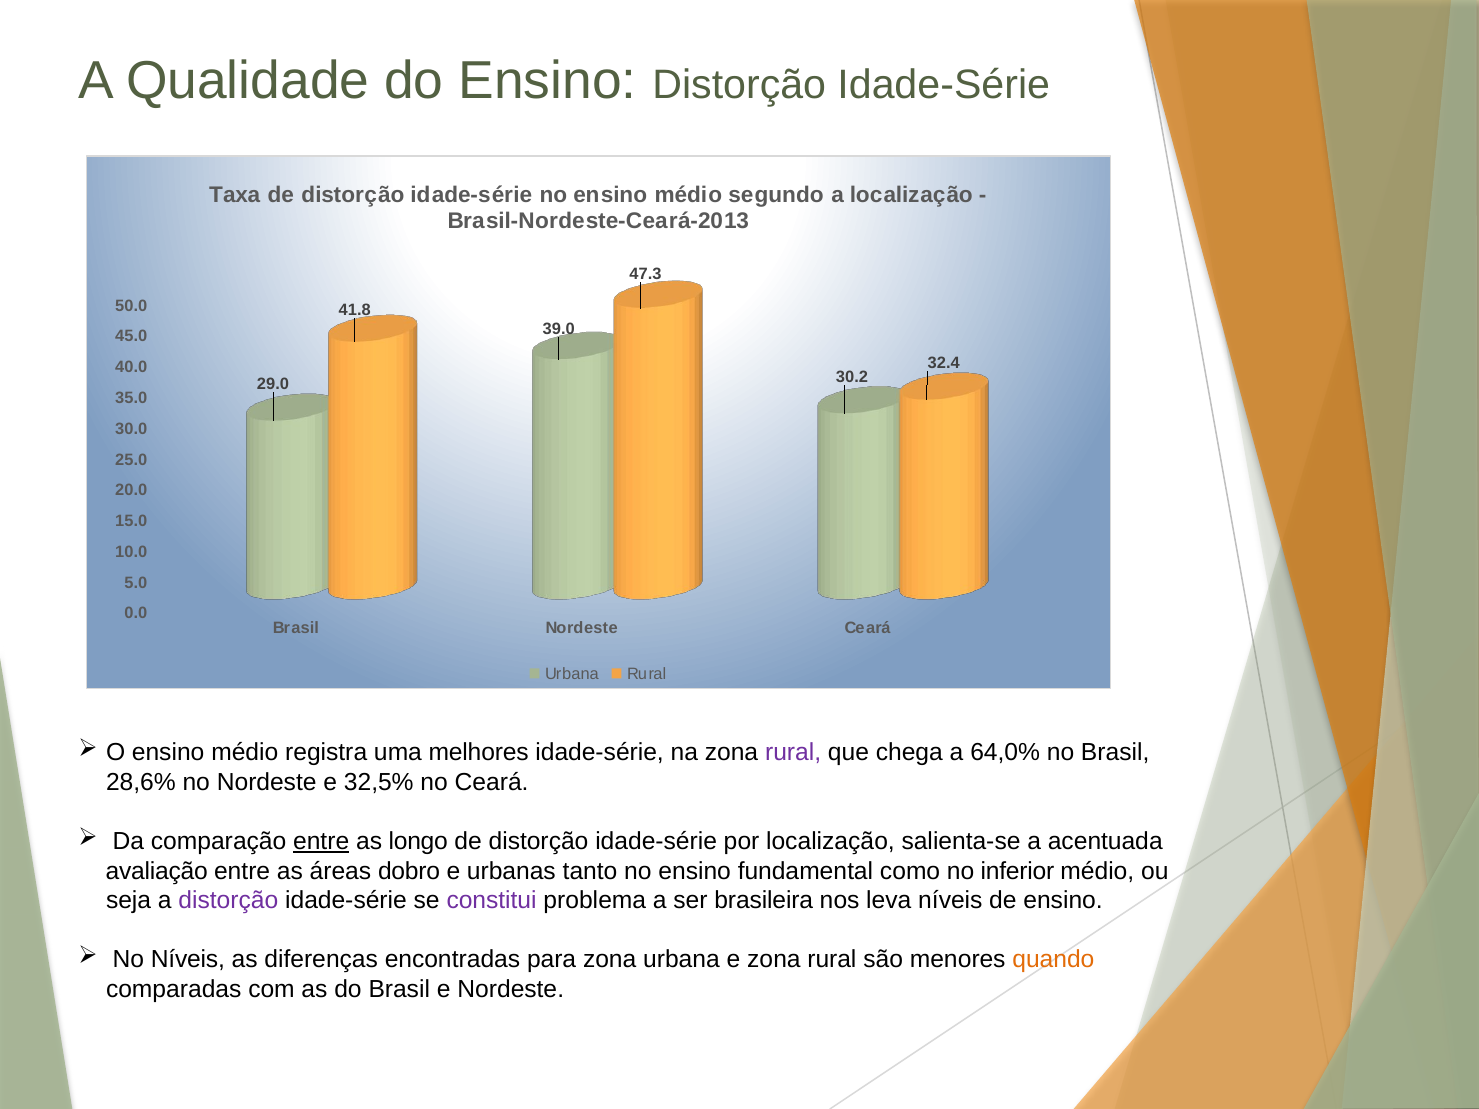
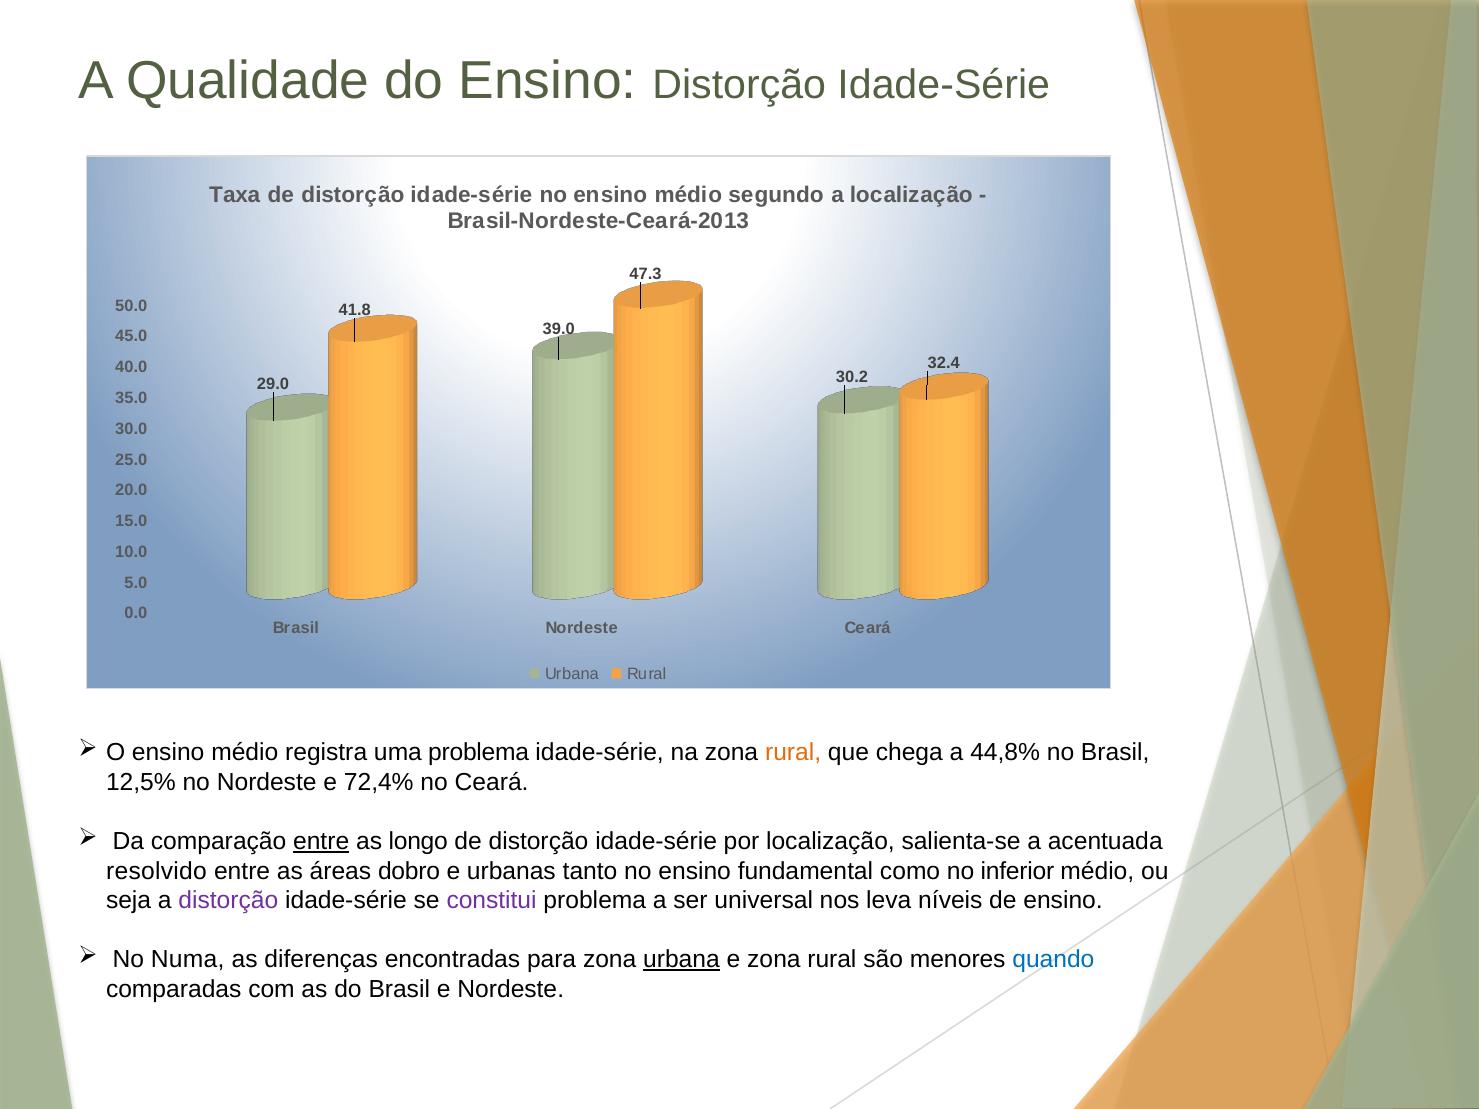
uma melhores: melhores -> problema (479, 753)
rural colour: purple -> orange (793, 753)
64,0%: 64,0% -> 44,8% (1005, 753)
28,6%: 28,6% -> 12,5% (141, 782)
32,5%: 32,5% -> 72,4% (379, 782)
avaliação: avaliação -> resolvido (156, 871)
brasileira: brasileira -> universal (764, 901)
No Níveis: Níveis -> Numa (188, 960)
urbana underline: none -> present (681, 960)
quando colour: orange -> blue (1053, 960)
